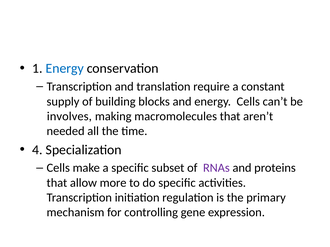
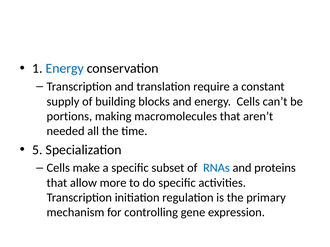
involves: involves -> portions (69, 116)
4: 4 -> 5 (37, 150)
RNAs colour: purple -> blue (216, 168)
